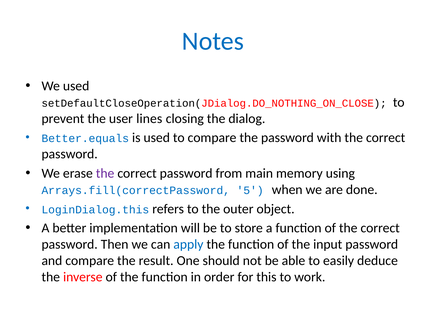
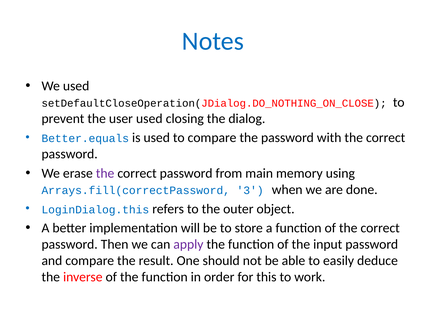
user lines: lines -> used (149, 118)
5: 5 -> 3 (250, 190)
apply colour: blue -> purple (188, 244)
